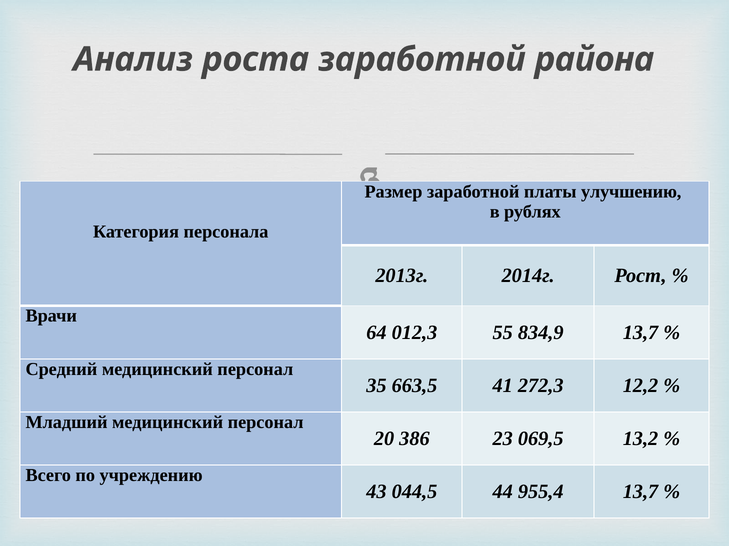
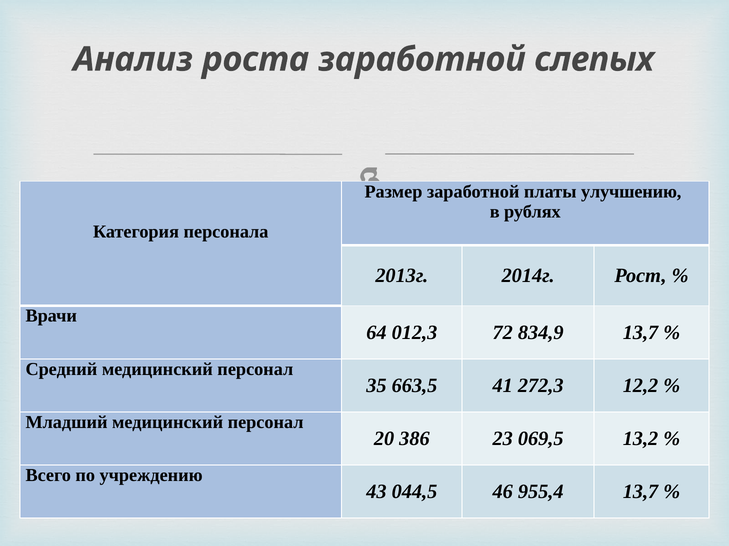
района: района -> слепых (594, 59)
55: 55 -> 72 (503, 333)
44: 44 -> 46 (503, 492)
